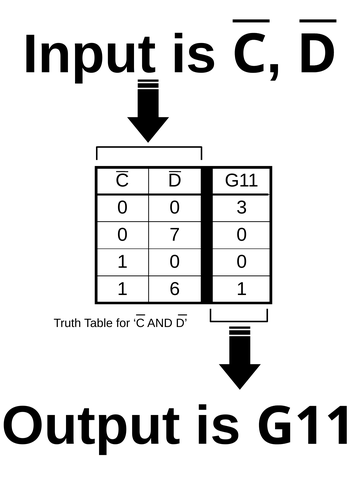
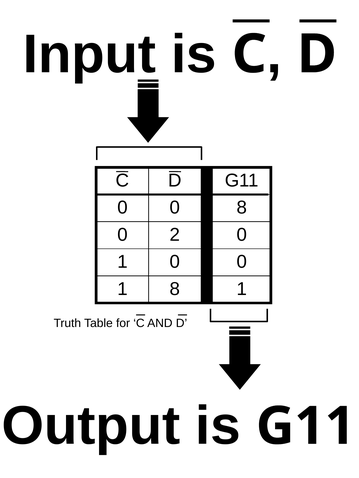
0 3: 3 -> 8 (242, 208)
7: 7 -> 2 (175, 235)
1 6: 6 -> 8 (175, 289)
